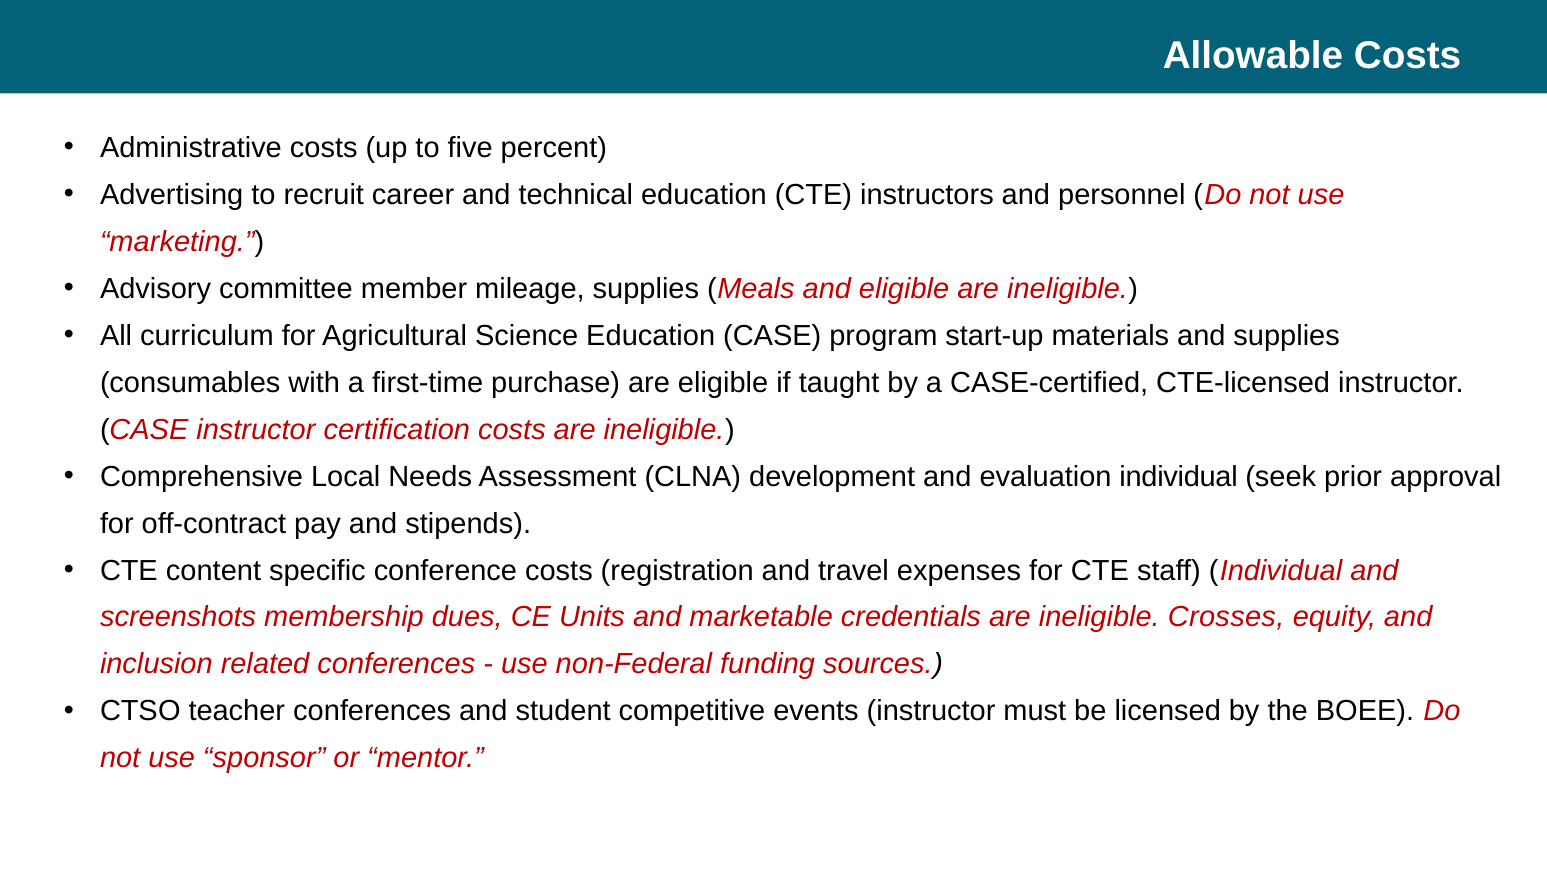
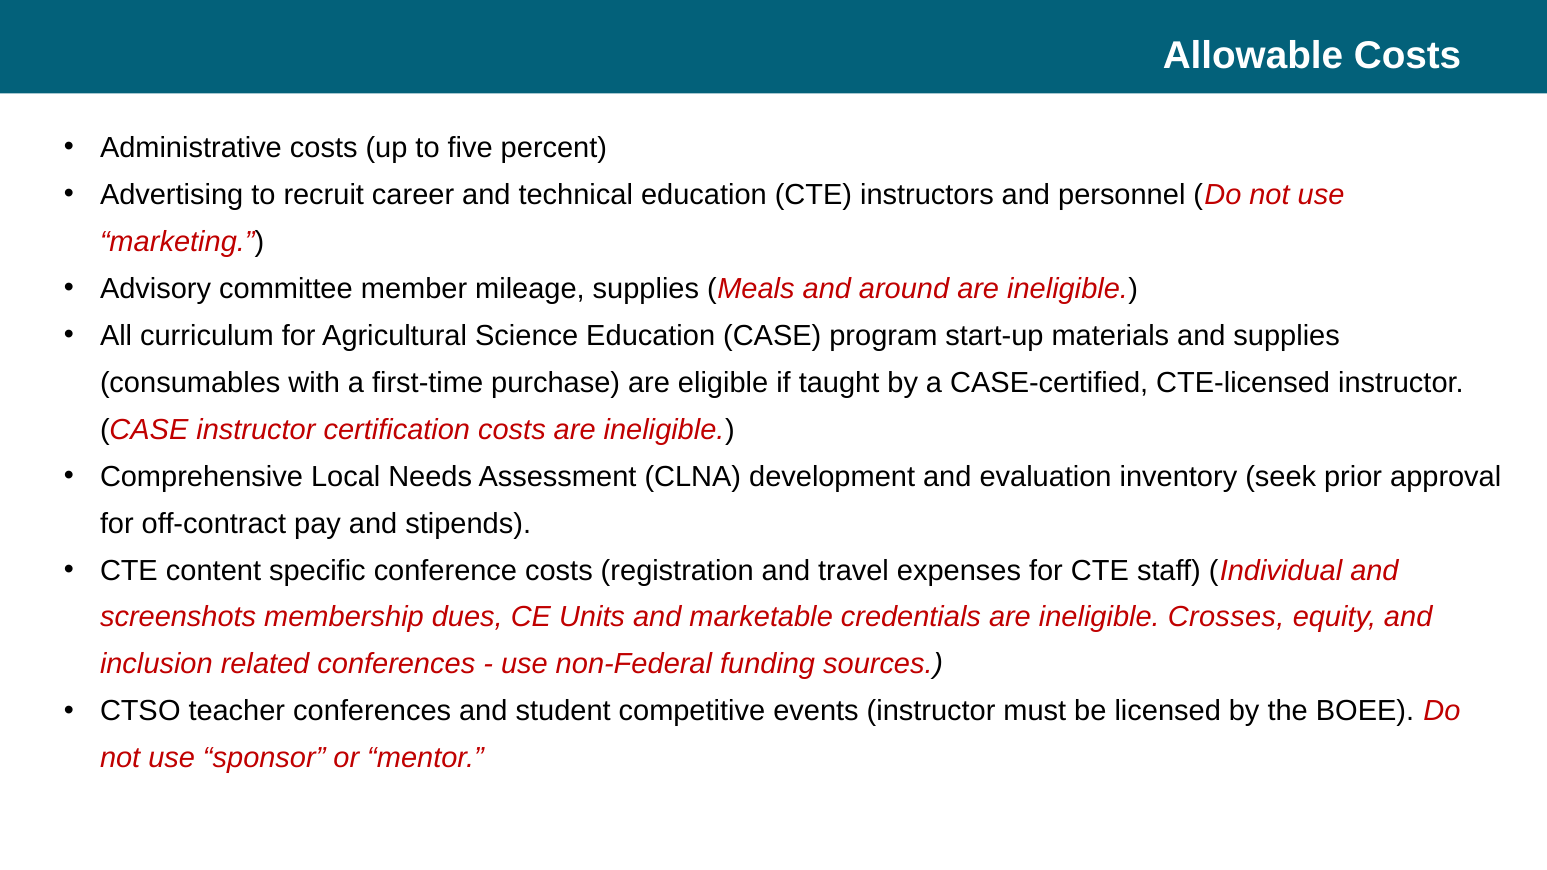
and eligible: eligible -> around (904, 289)
evaluation individual: individual -> inventory (1178, 477)
